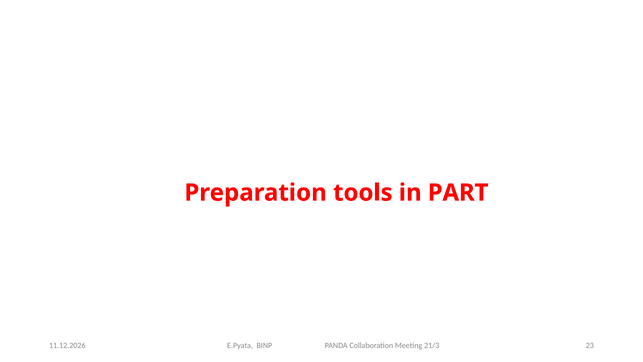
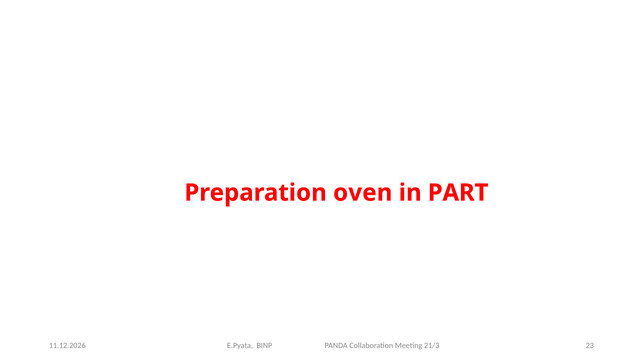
tools: tools -> oven (363, 193)
